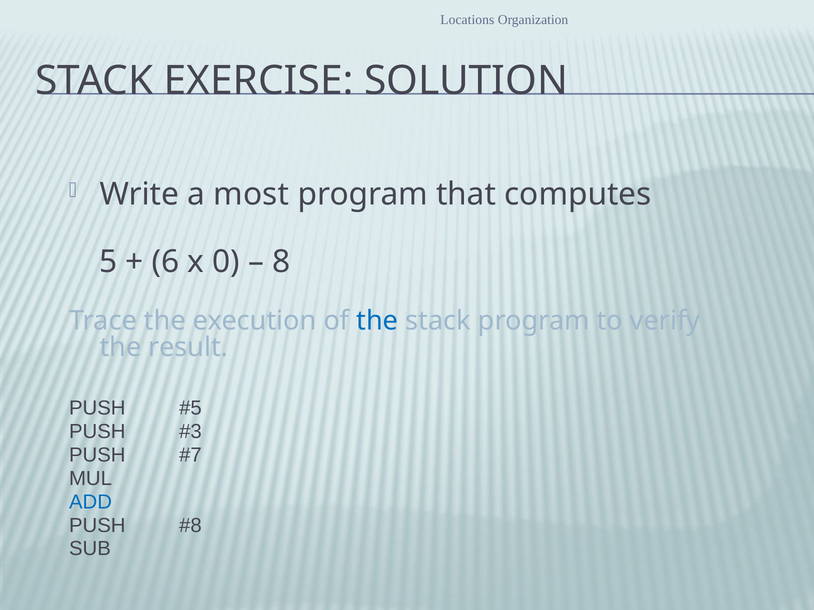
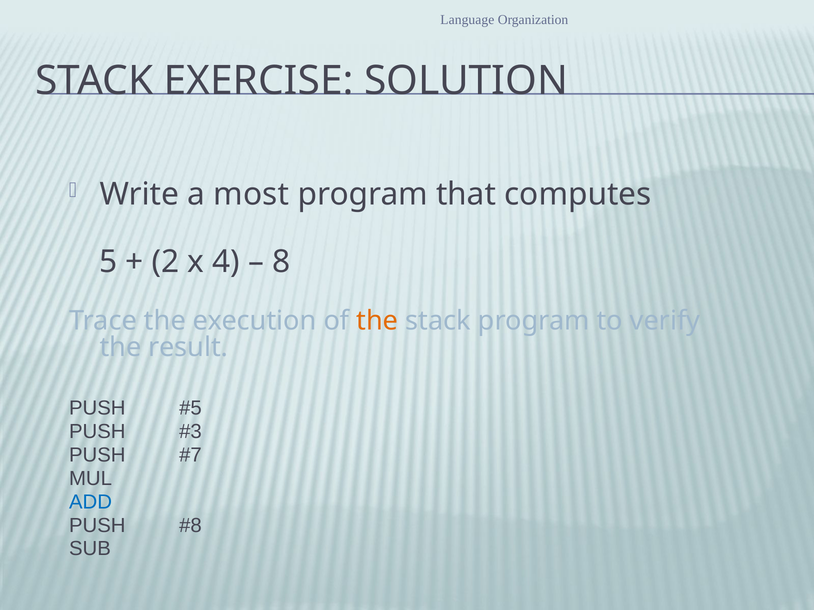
Locations: Locations -> Language (467, 20)
6: 6 -> 2 (165, 262)
0: 0 -> 4 (226, 262)
the colour: blue -> orange (377, 321)
